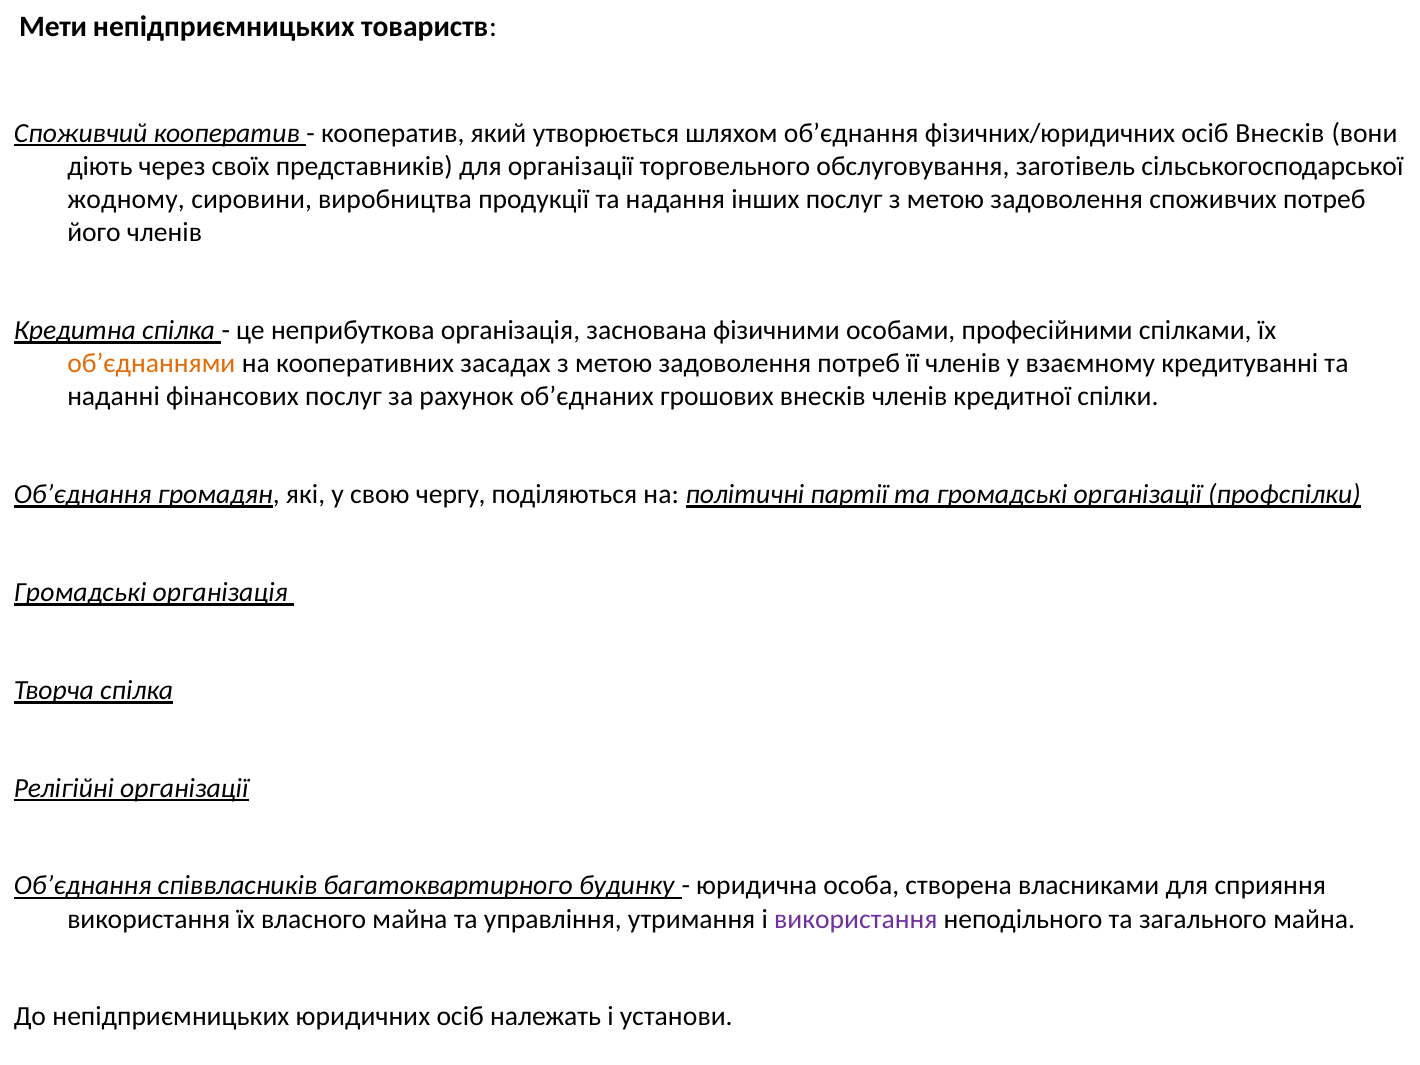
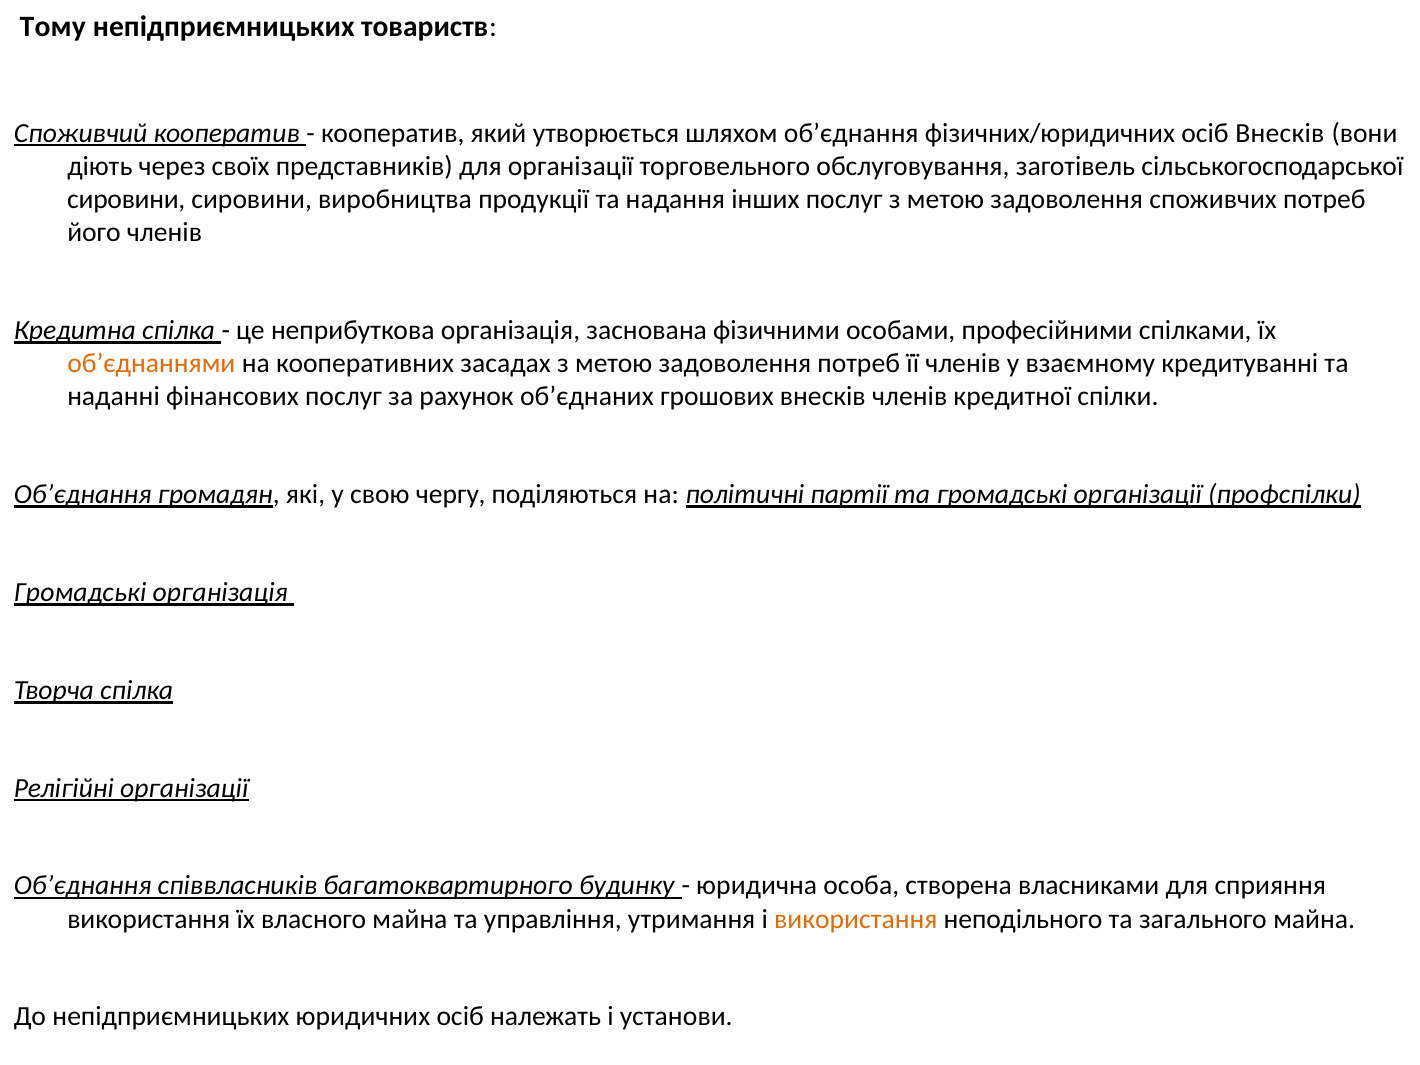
Мети: Мети -> Тому (53, 27)
жодному: жодному -> сировини (126, 199)
використання colour: purple -> orange (856, 919)
